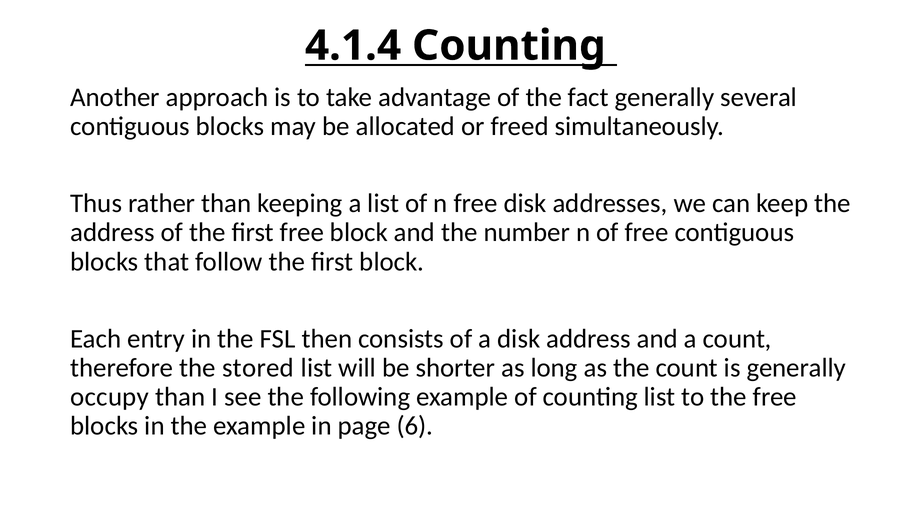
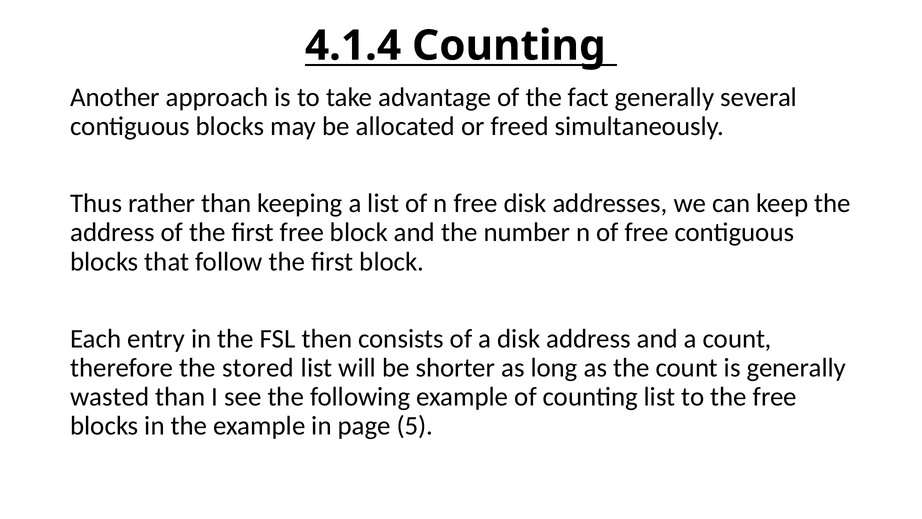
occupy: occupy -> wasted (110, 397)
6: 6 -> 5 (415, 426)
